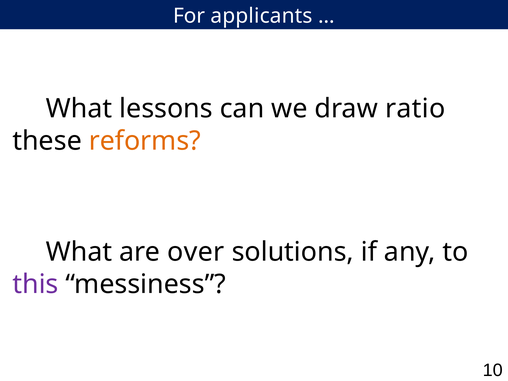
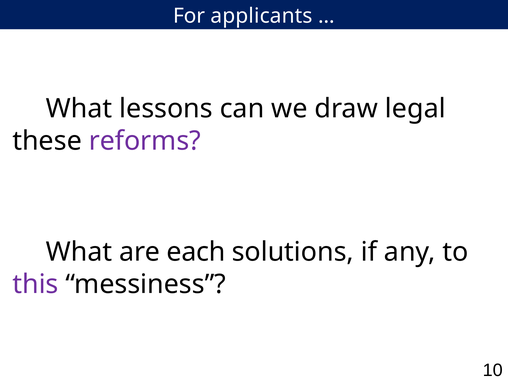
ratio: ratio -> legal (415, 109)
reforms colour: orange -> purple (145, 141)
over: over -> each (196, 252)
